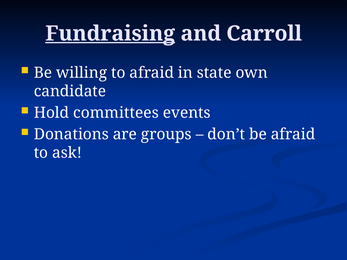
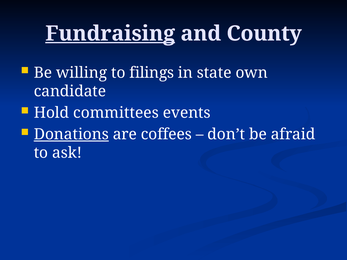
Carroll: Carroll -> County (264, 34)
to afraid: afraid -> filings (152, 73)
Donations underline: none -> present (71, 135)
groups: groups -> coffees (166, 135)
